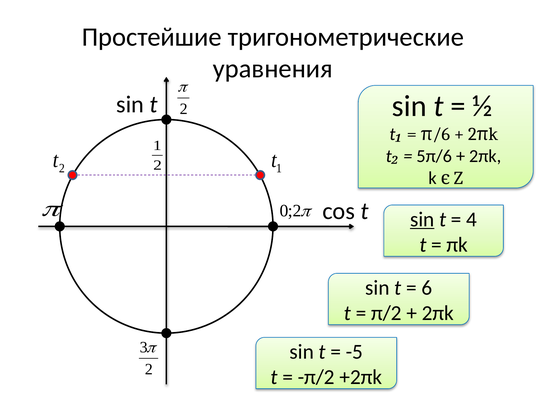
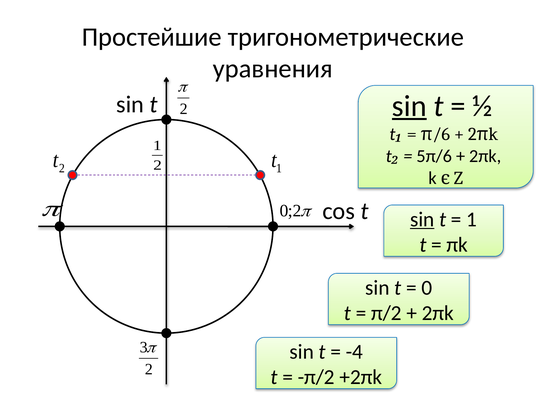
sin underline: none -> present (409, 106)
4: 4 -> 1 (472, 219)
6: 6 -> 0 (427, 287)
-5: -5 -> -4 (354, 351)
